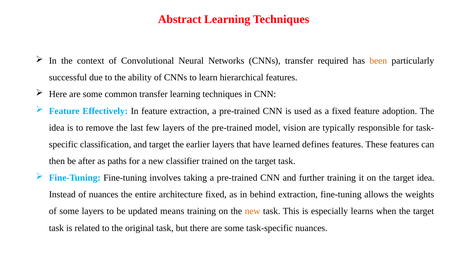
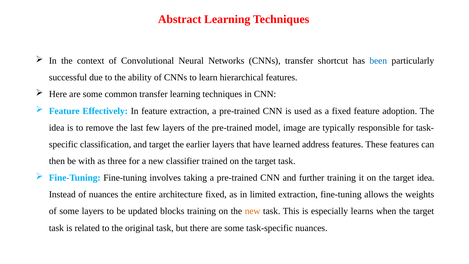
required: required -> shortcut (333, 61)
been colour: orange -> blue (378, 61)
vision: vision -> image (295, 128)
defines: defines -> address (316, 144)
after: after -> with (87, 161)
paths: paths -> three (117, 161)
behind: behind -> limited (263, 194)
means: means -> blocks (172, 211)
